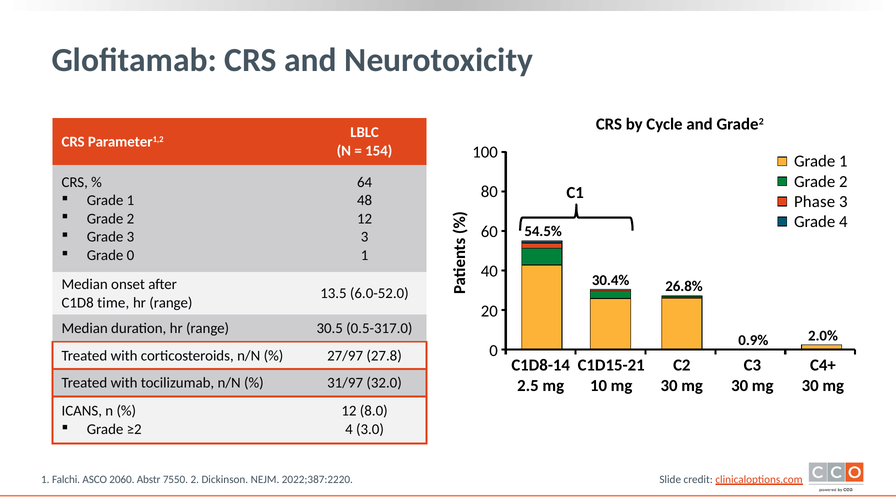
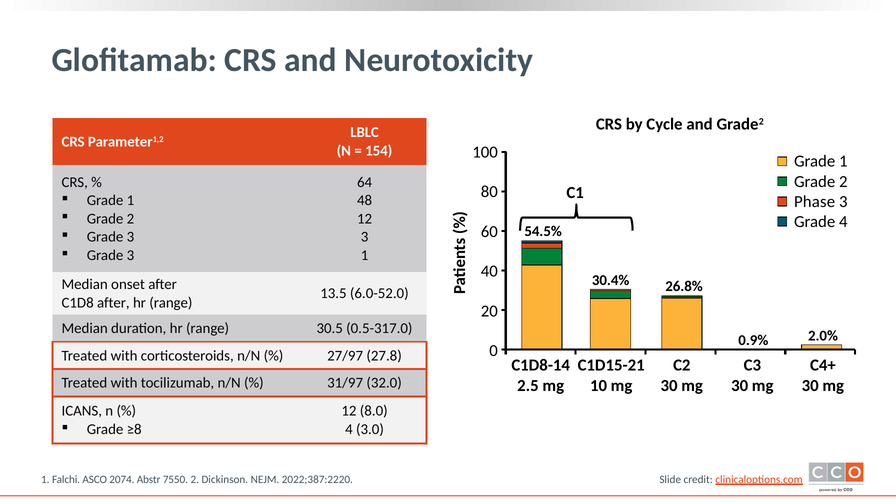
0: 0 -> 3 (130, 255)
C1D8 time: time -> after (113, 303)
≥2: ≥2 -> ≥8 (134, 429)
2060: 2060 -> 2074 (122, 479)
